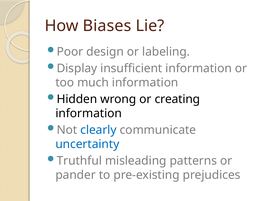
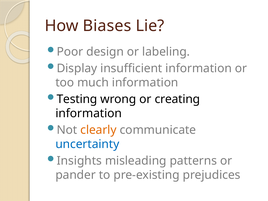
Hidden: Hidden -> Testing (77, 99)
clearly colour: blue -> orange (98, 130)
Truthful: Truthful -> Insights (79, 161)
